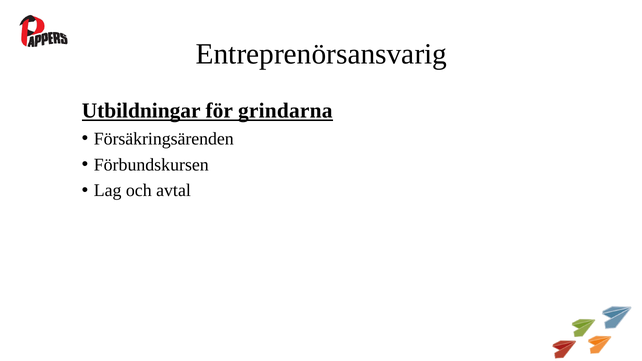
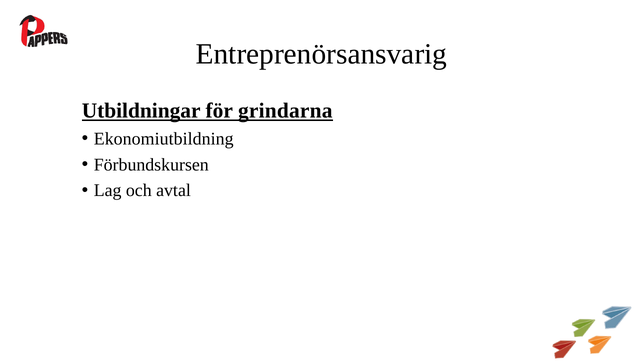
Försäkringsärenden: Försäkringsärenden -> Ekonomiutbildning (164, 139)
